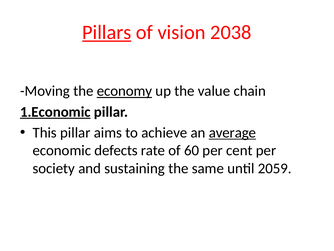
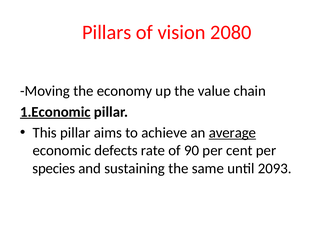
Pillars underline: present -> none (107, 32)
2038: 2038 -> 2080 (231, 32)
economy underline: present -> none (124, 91)
60: 60 -> 90 (192, 150)
society: society -> species (54, 168)
2059: 2059 -> 2093 (275, 168)
